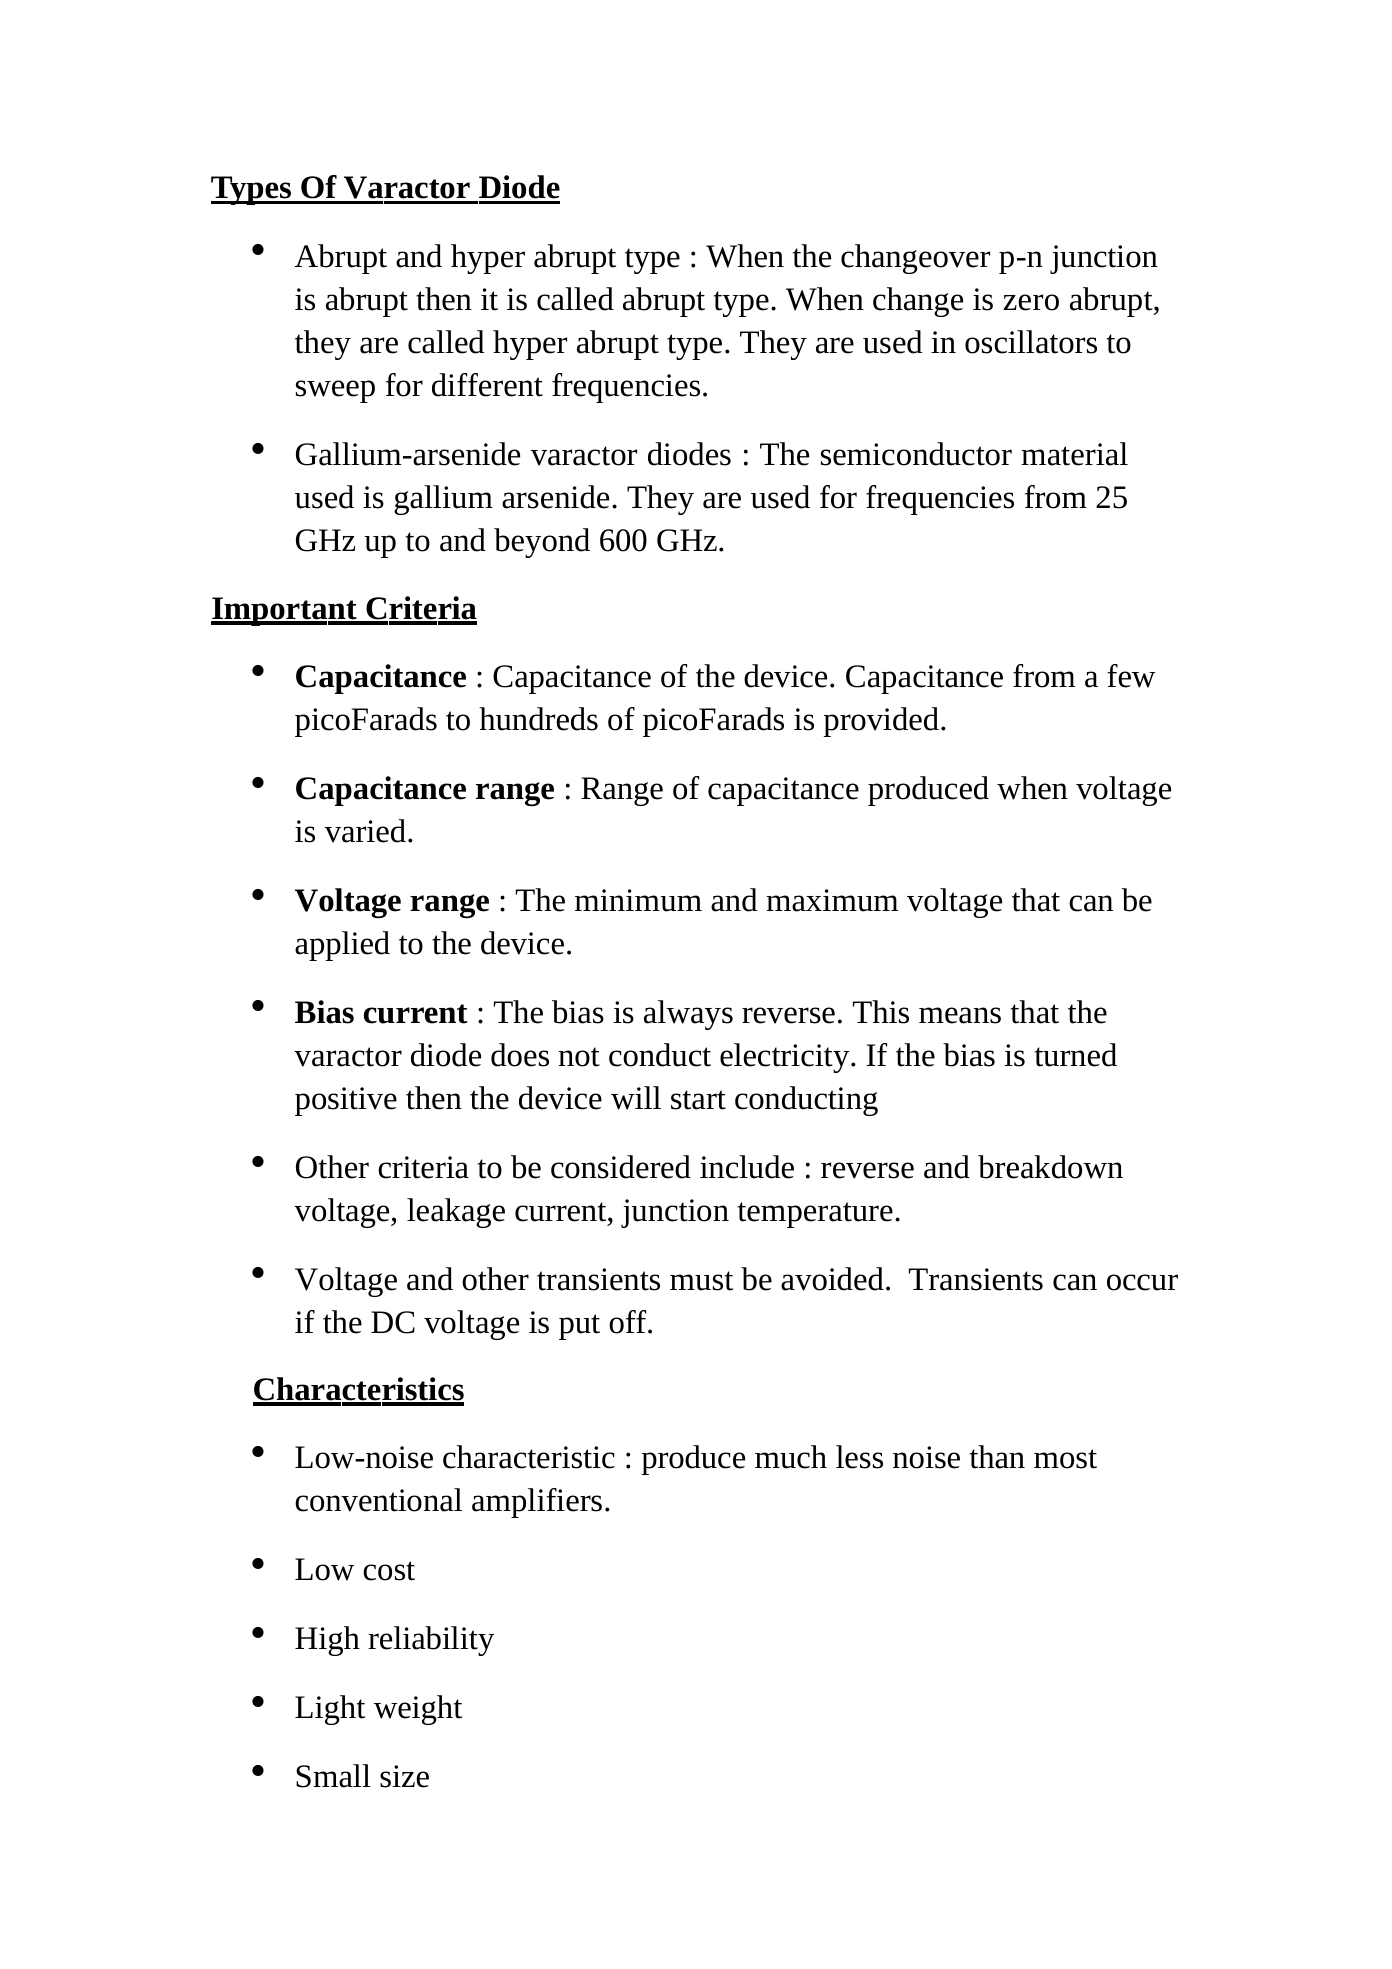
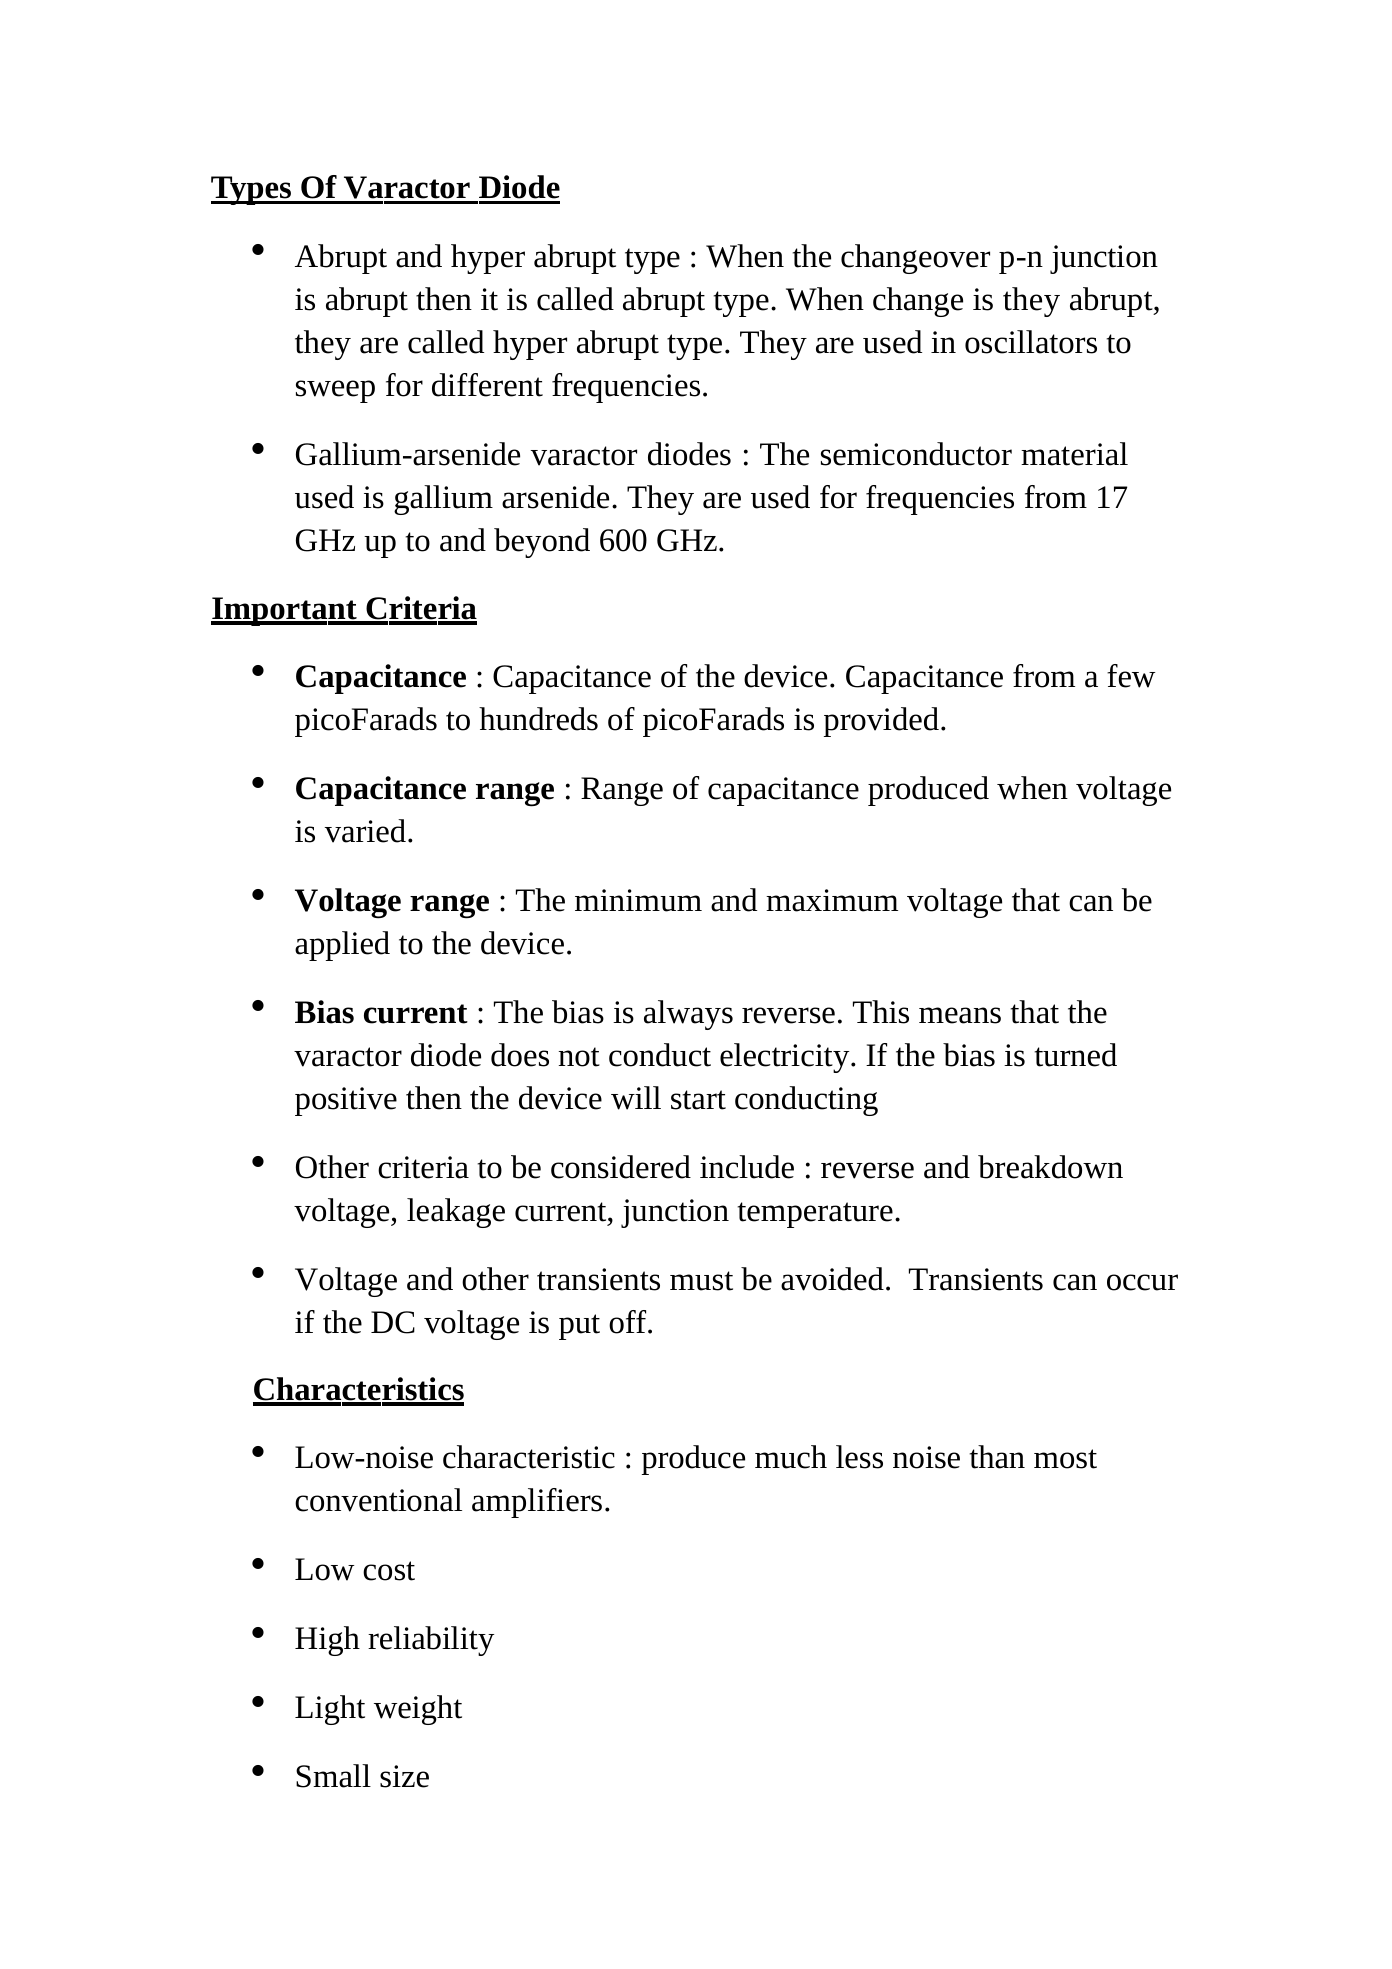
is zero: zero -> they (1031, 300)
25: 25 -> 17 (1112, 498)
